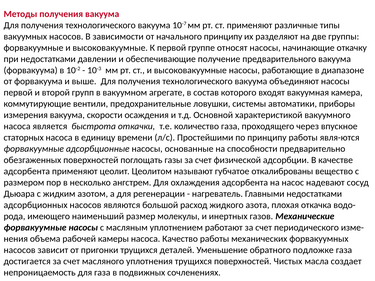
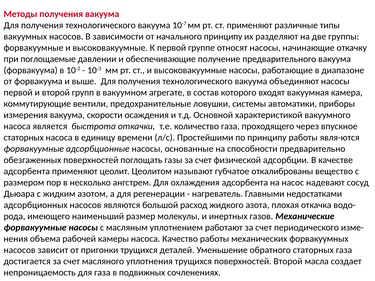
при недостатками: недостатками -> поглощаемые (48, 59)
обратного подложке: подложке -> статорных (313, 250)
поверхностей Чистых: Чистых -> Второй (288, 261)
